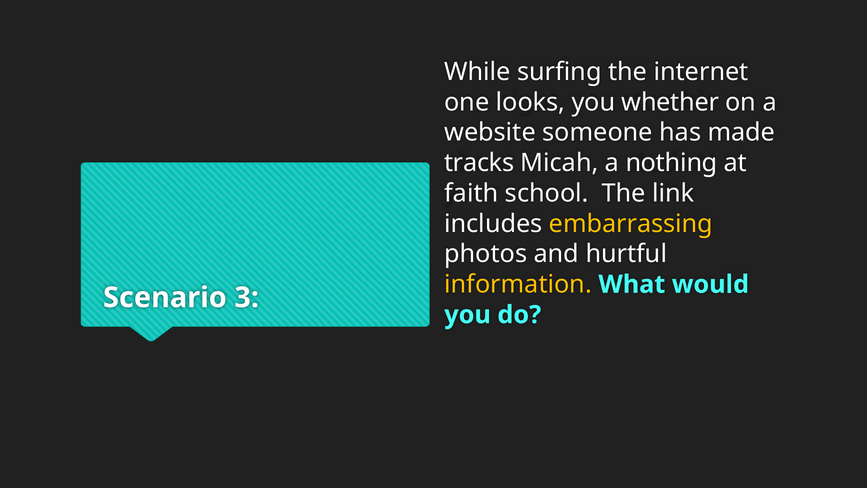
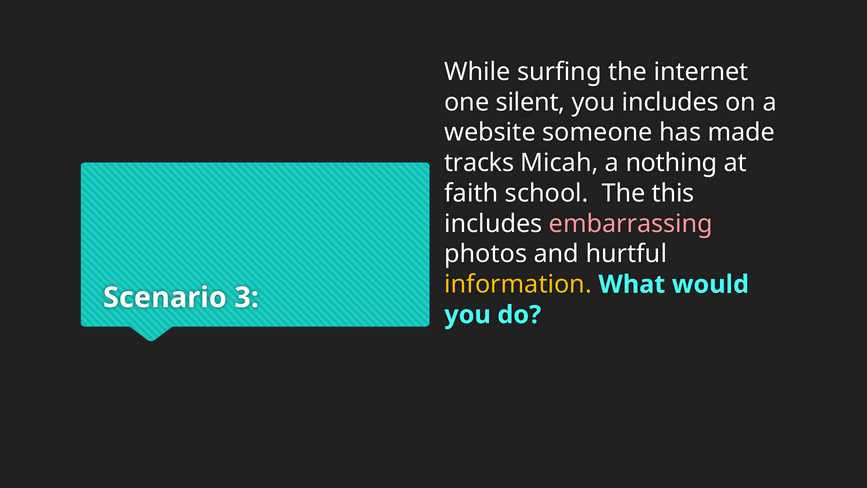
looks: looks -> silent (531, 102)
you whether: whether -> includes (670, 102)
link: link -> this (673, 193)
embarrassing colour: yellow -> pink (631, 224)
